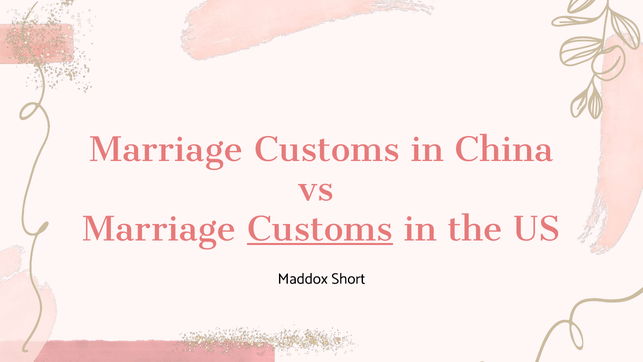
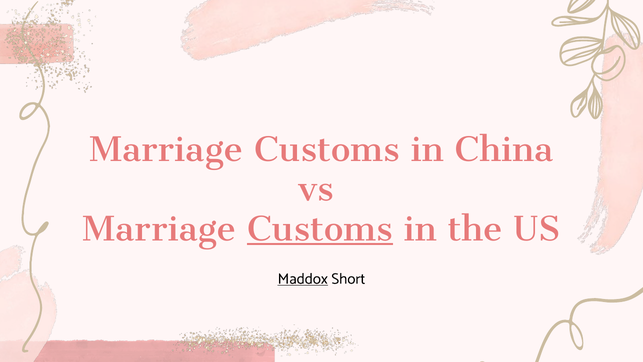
Maddox underline: none -> present (303, 278)
